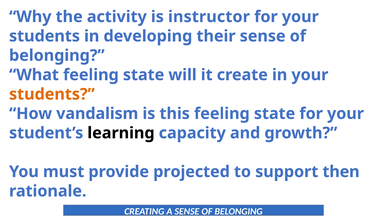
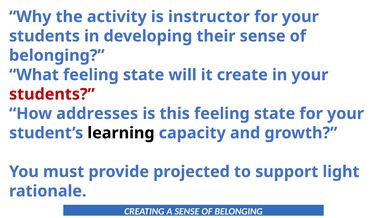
students colour: orange -> red (52, 94)
vandalism: vandalism -> addresses (97, 113)
then: then -> light (341, 171)
